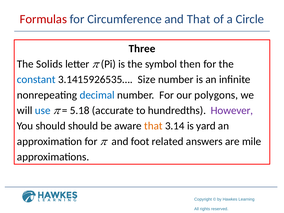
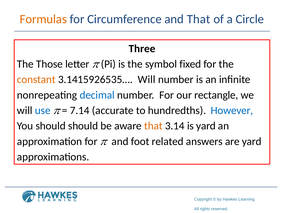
Formulas colour: red -> orange (43, 19)
Solids: Solids -> Those (49, 64)
then: then -> fixed (190, 64)
constant colour: blue -> orange (36, 80)
Size: Size -> Will (147, 80)
polygons: polygons -> rectangle (216, 95)
5.18: 5.18 -> 7.14 (80, 110)
However colour: purple -> blue (232, 110)
are mile: mile -> yard (252, 141)
